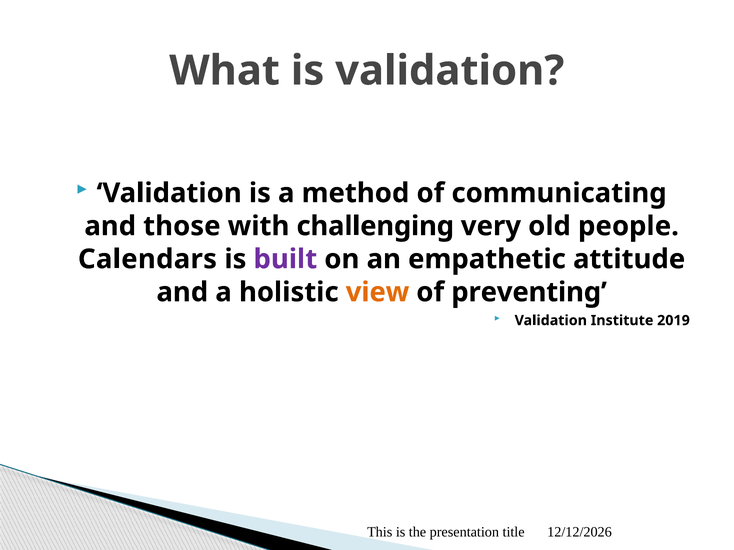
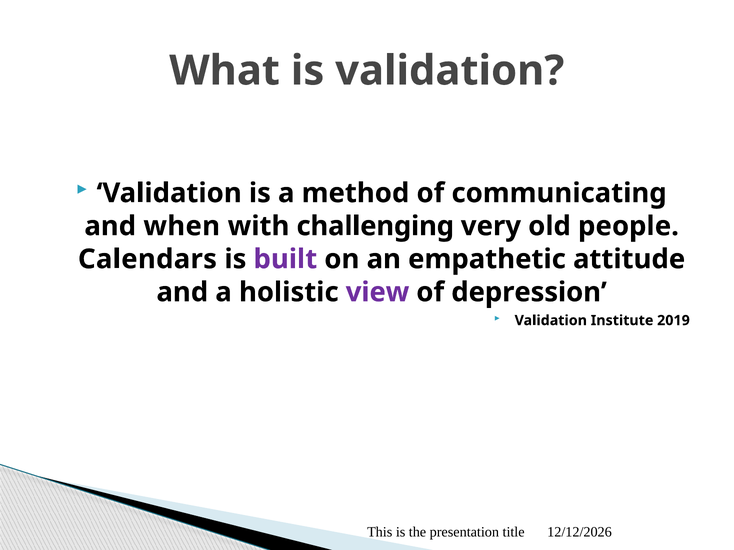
those: those -> when (182, 226)
view colour: orange -> purple (378, 292)
preventing: preventing -> depression (529, 292)
